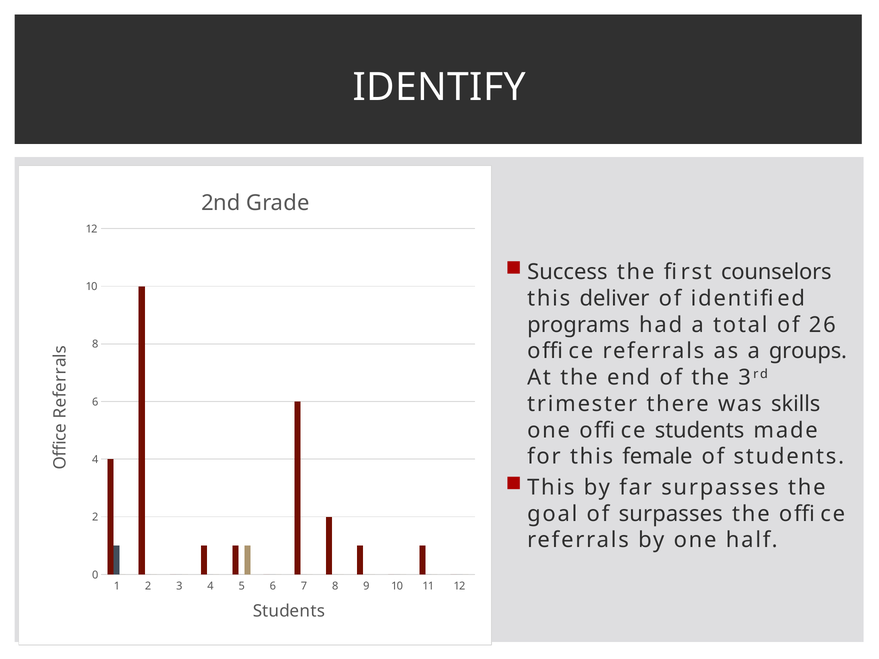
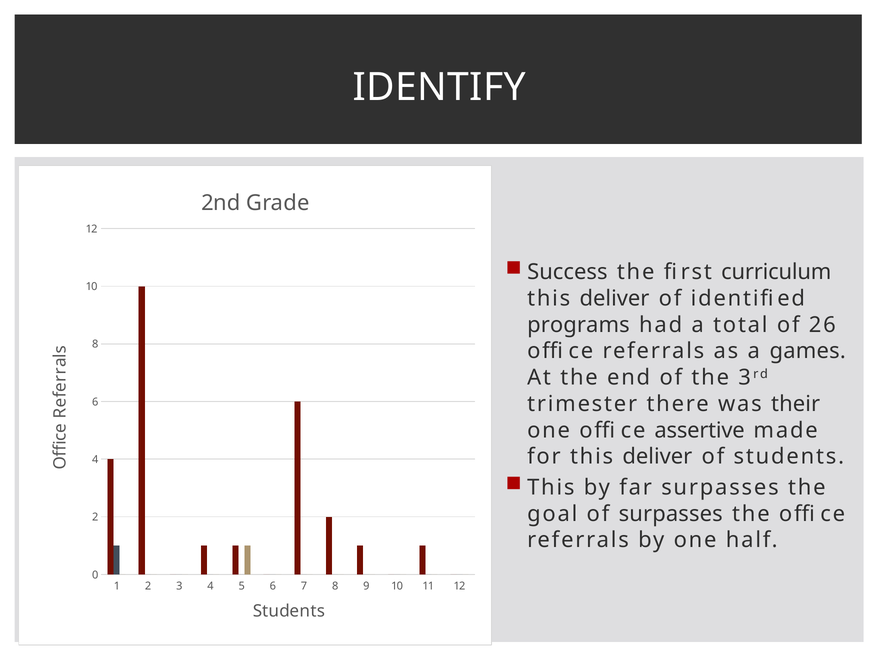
counselors: counselors -> curriculum (776, 272)
groups: groups -> games (808, 351)
skills: skills -> their (796, 404)
office students: students -> assertive (700, 430)
for this female: female -> deliver (657, 457)
